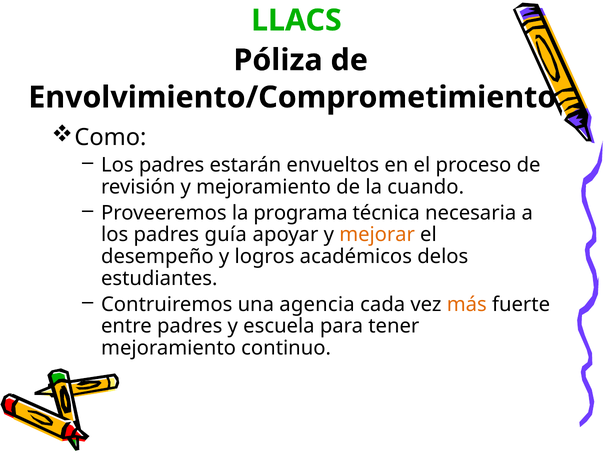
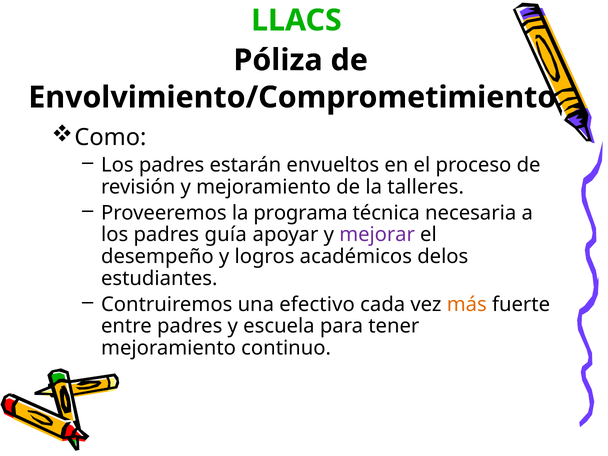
cuando: cuando -> talleres (426, 187)
mejorar colour: orange -> purple (377, 235)
agencia: agencia -> efectivo (317, 304)
